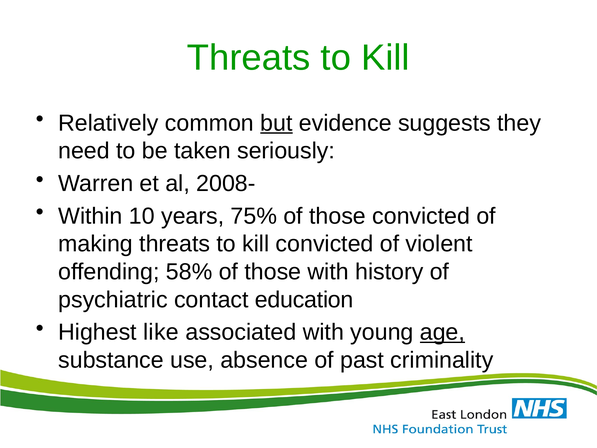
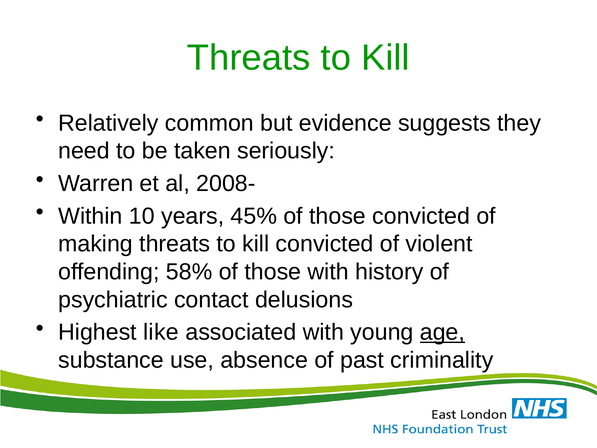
but underline: present -> none (276, 123)
75%: 75% -> 45% (254, 216)
education: education -> delusions (304, 300)
